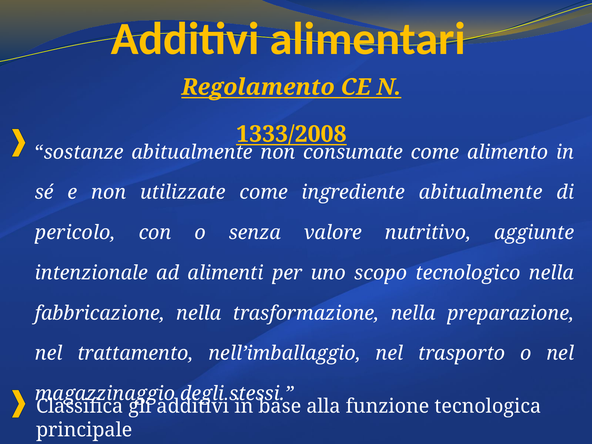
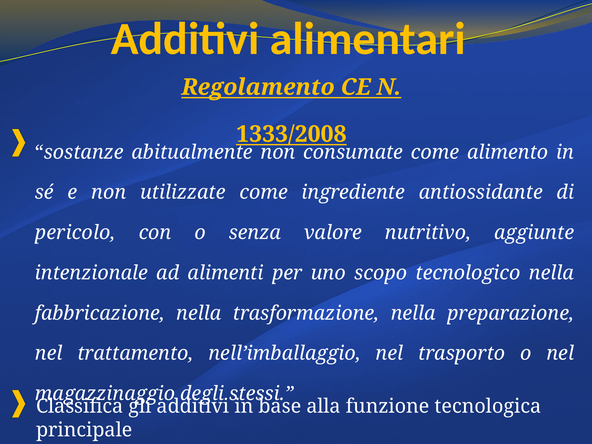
ingrediente abitualmente: abitualmente -> antiossidante (481, 192)
